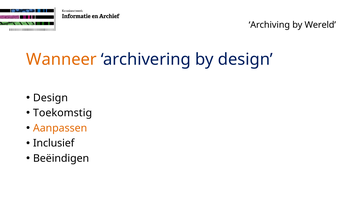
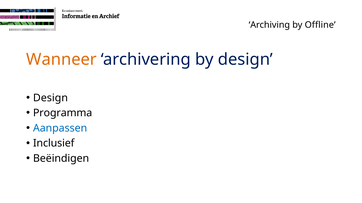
Wereld: Wereld -> Offline (320, 25)
Toekomstig: Toekomstig -> Programma (63, 113)
Aanpassen colour: orange -> blue (60, 128)
